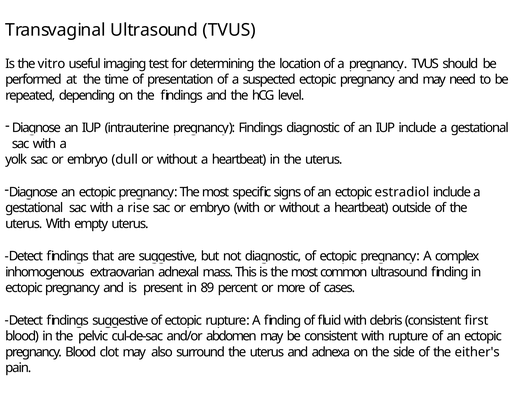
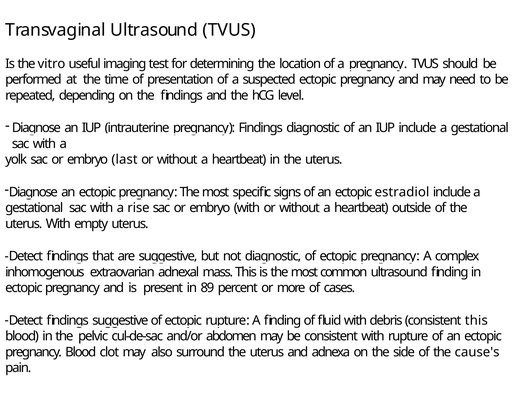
dull: dull -> last (125, 160)
consistent first: first -> this (476, 321)
either's: either's -> cause's (477, 352)
